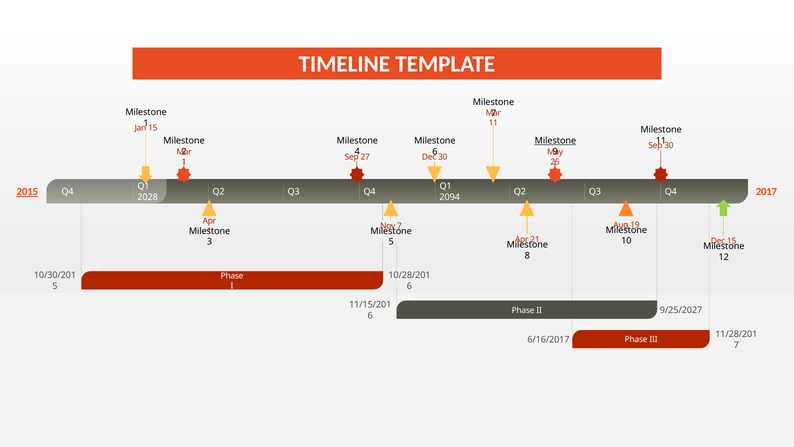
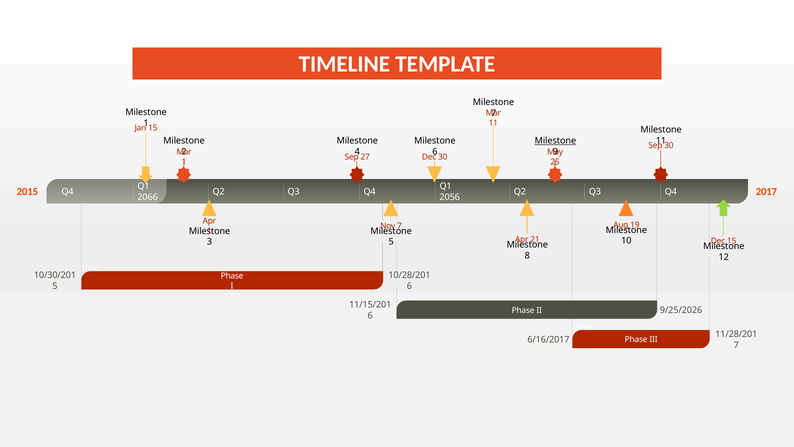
2015 underline: present -> none (27, 192)
2028: 2028 -> 2066 (148, 197)
2094: 2094 -> 2056 (450, 197)
9/25/2027: 9/25/2027 -> 9/25/2026 (681, 310)
